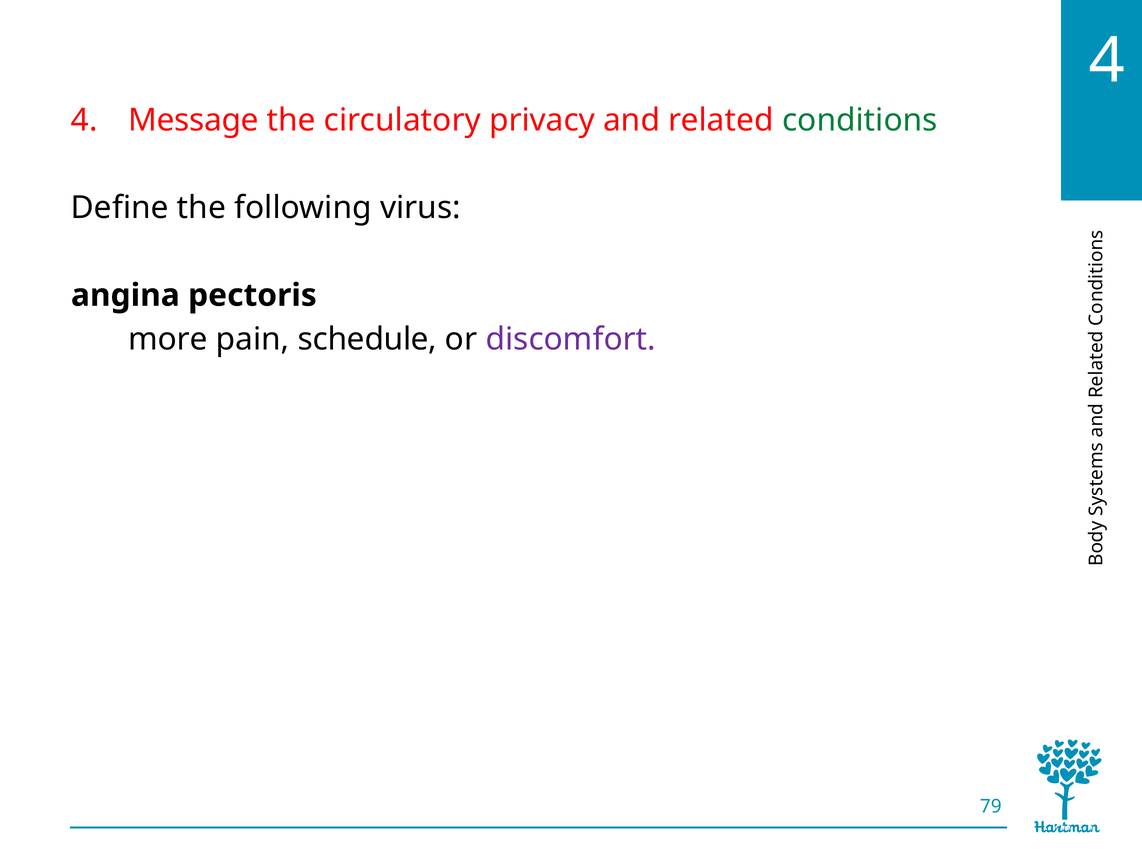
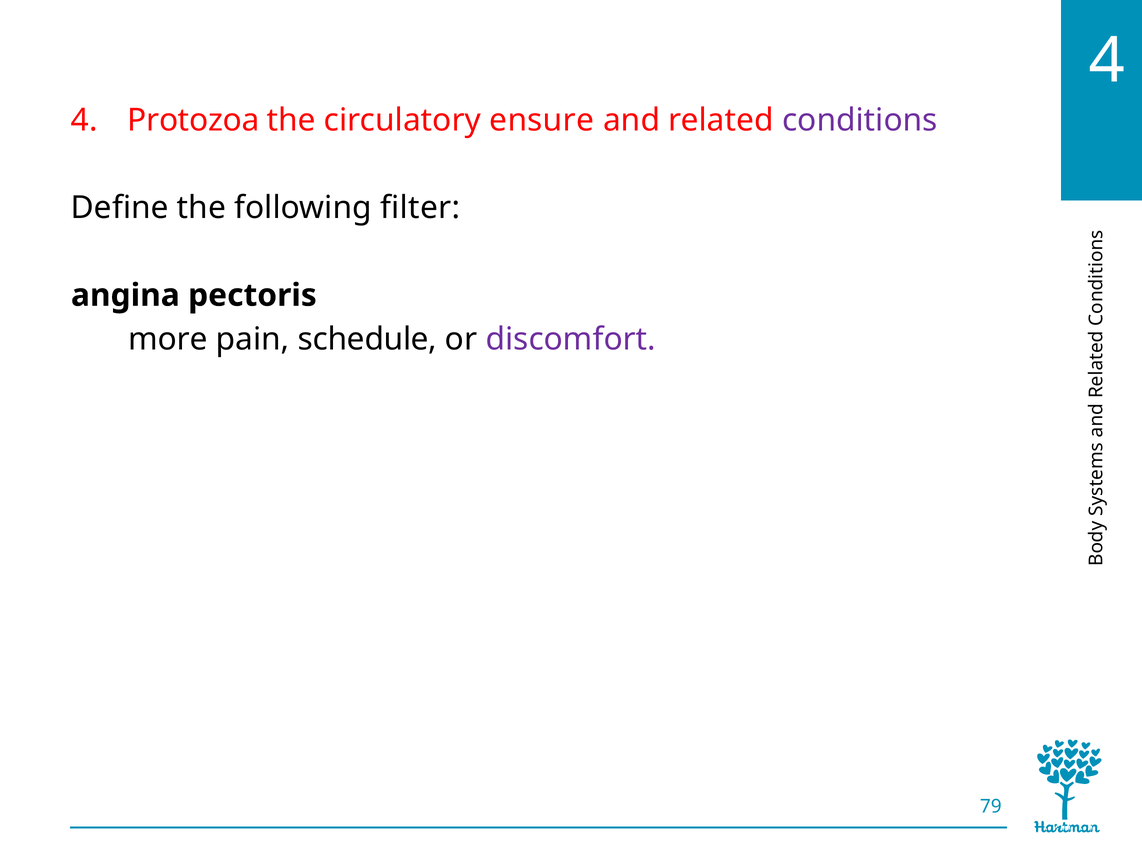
Message: Message -> Protozoa (193, 120)
privacy: privacy -> ensure (542, 120)
conditions colour: green -> purple (860, 120)
virus: virus -> filter (420, 208)
